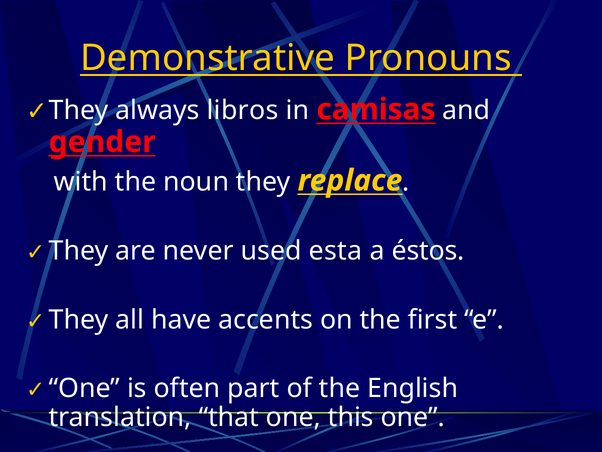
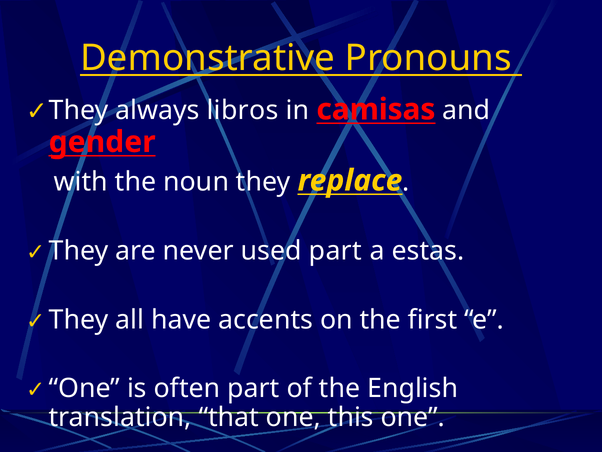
used esta: esta -> part (335, 251)
éstos: éstos -> estas (428, 251)
